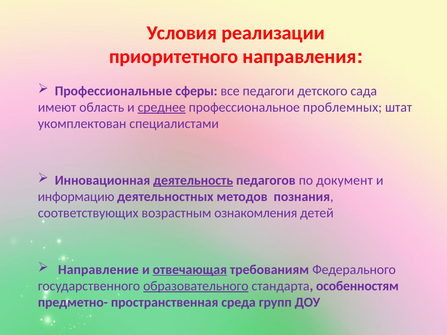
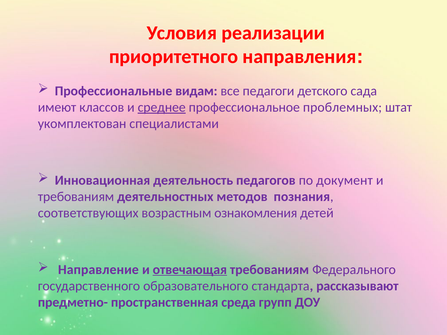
сферы: сферы -> видам (196, 91)
область: область -> классов (102, 107)
деятельность underline: present -> none (193, 180)
информацию: информацию -> требованиям (76, 197)
образовательного underline: present -> none (196, 286)
особенностям: особенностям -> рассказывают (357, 286)
